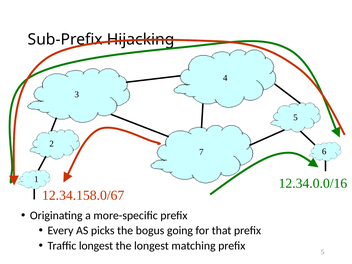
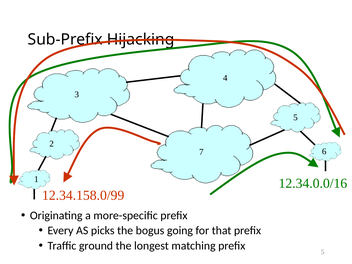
12.34.158.0/67: 12.34.158.0/67 -> 12.34.158.0/99 (83, 195)
Traffic longest: longest -> ground (96, 246)
